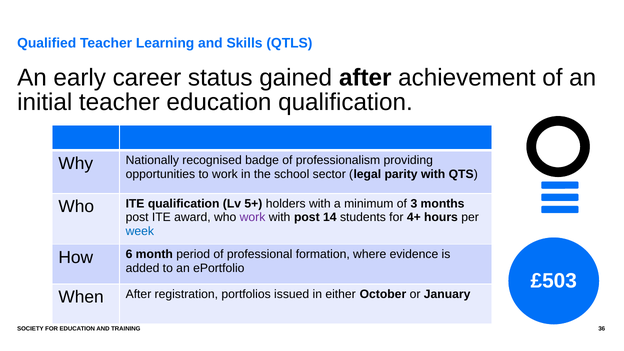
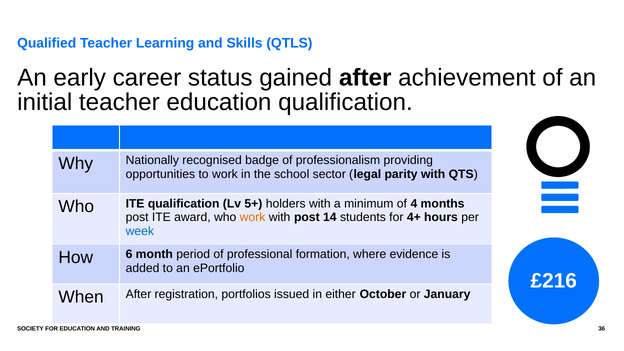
3: 3 -> 4 (414, 204)
work colour: purple -> orange (253, 217)
£503: £503 -> £216 (554, 281)
